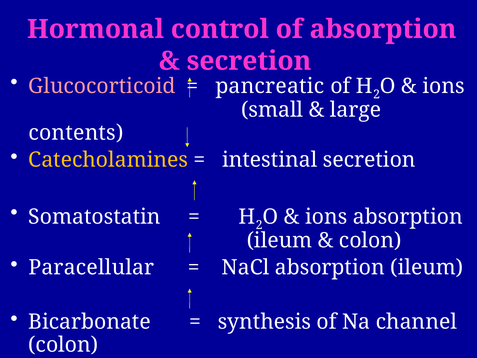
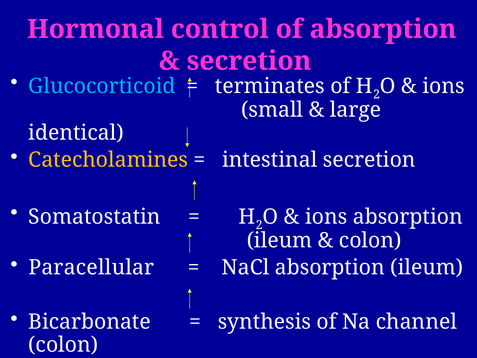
Glucocorticoid colour: pink -> light blue (102, 86)
pancreatic: pancreatic -> terminates (270, 86)
contents: contents -> identical (76, 133)
